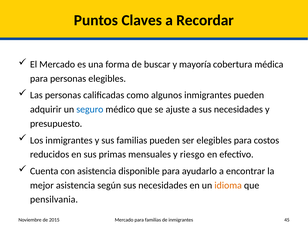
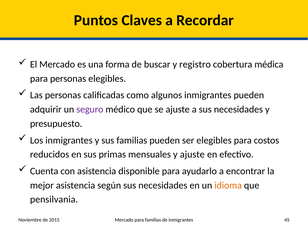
mayoría: mayoría -> registro (195, 64)
seguro colour: blue -> purple (90, 109)
y riesgo: riesgo -> ajuste (192, 154)
